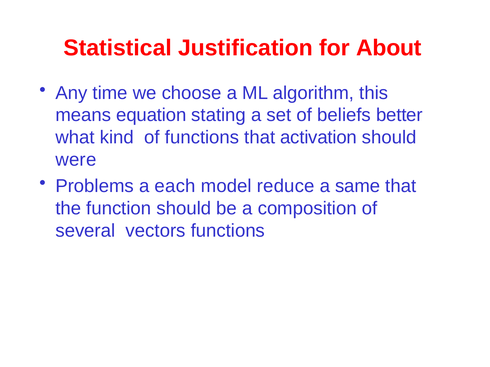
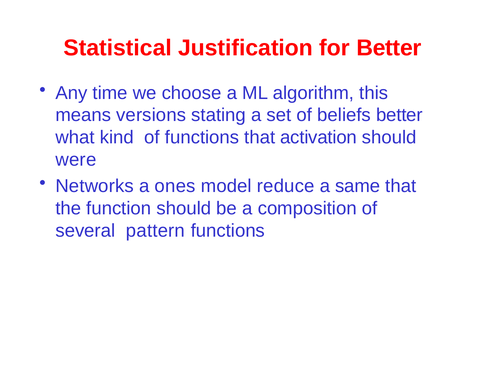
for About: About -> Better (389, 48)
equation: equation -> versions (151, 115)
Problems: Problems -> Networks (95, 186)
each: each -> ones (175, 186)
vectors: vectors -> pattern (155, 231)
